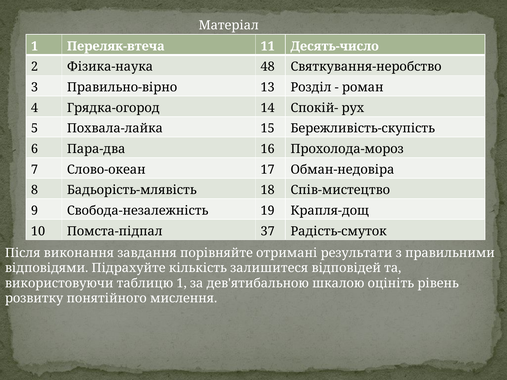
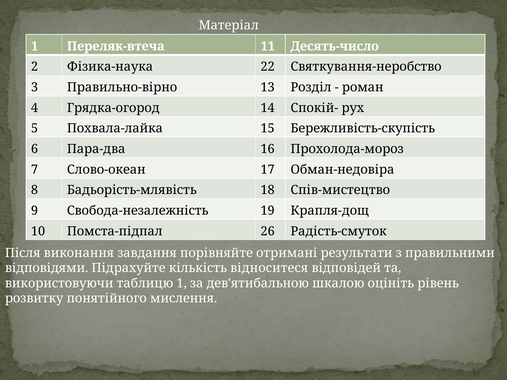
48: 48 -> 22 (268, 67)
37: 37 -> 26 (268, 231)
залишитеся: залишитеся -> відноситеся (269, 268)
